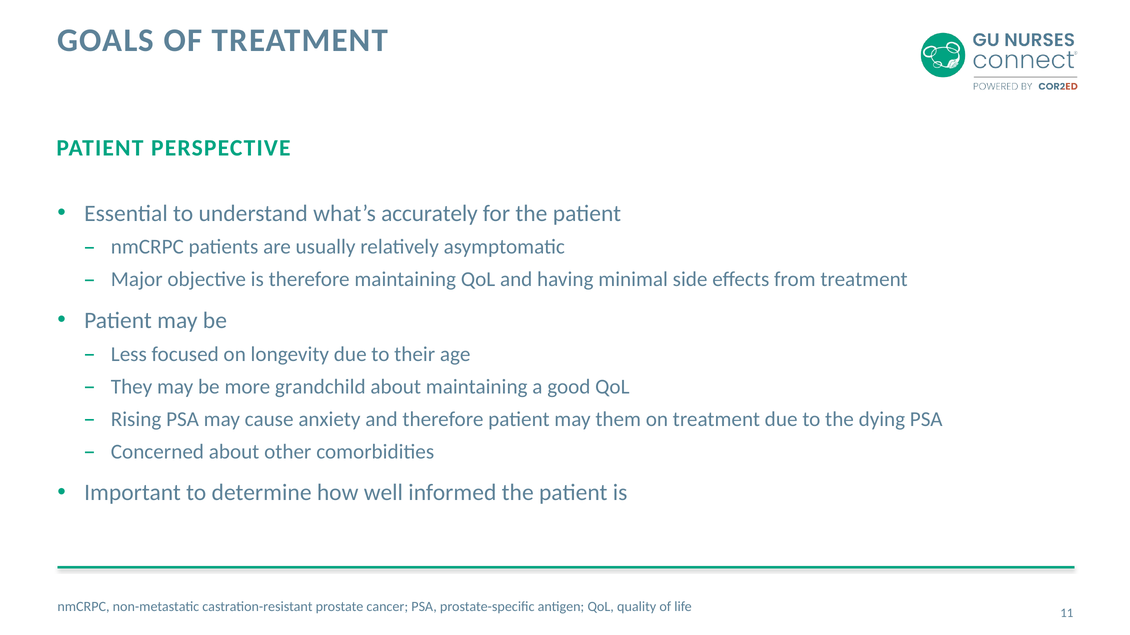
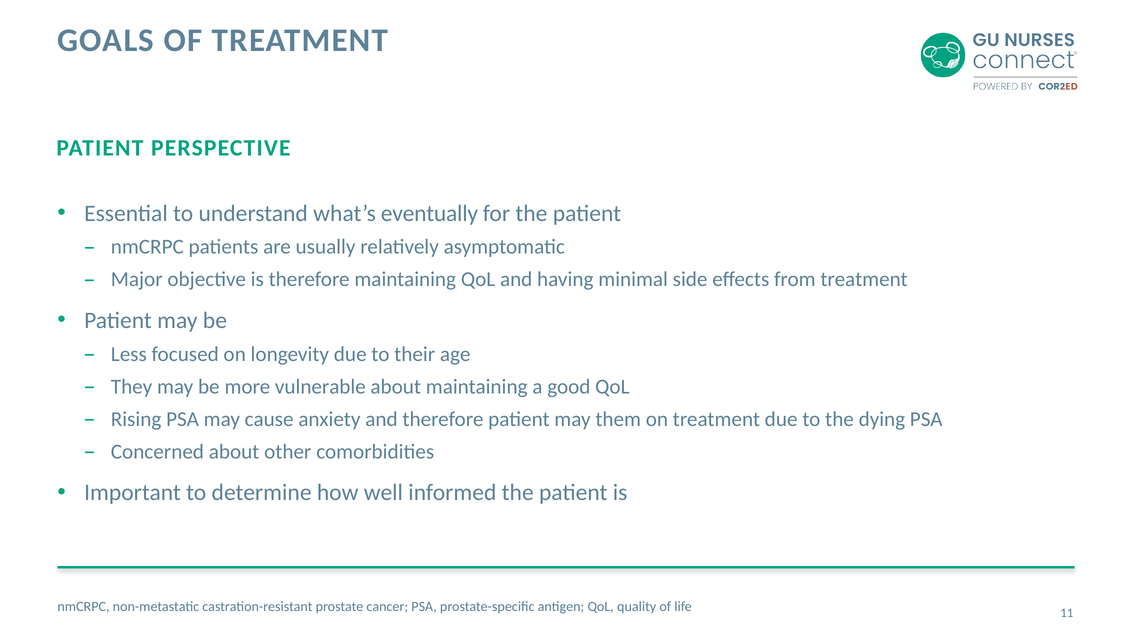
accurately: accurately -> eventually (429, 213)
grandchild: grandchild -> vulnerable (320, 387)
